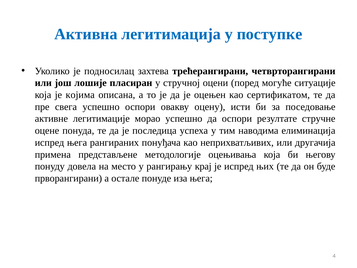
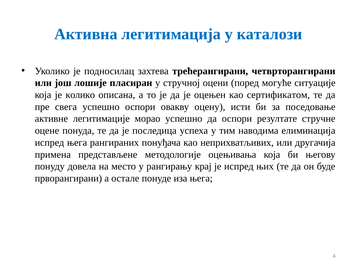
поступке: поступке -> каталози (270, 34)
којима: којима -> колико (80, 95)
